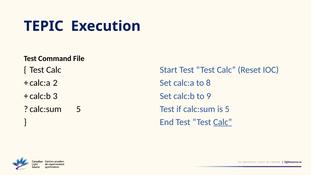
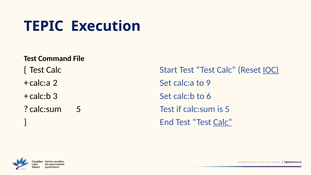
IOC underline: none -> present (271, 70)
8: 8 -> 9 (208, 83)
9: 9 -> 6 (209, 96)
